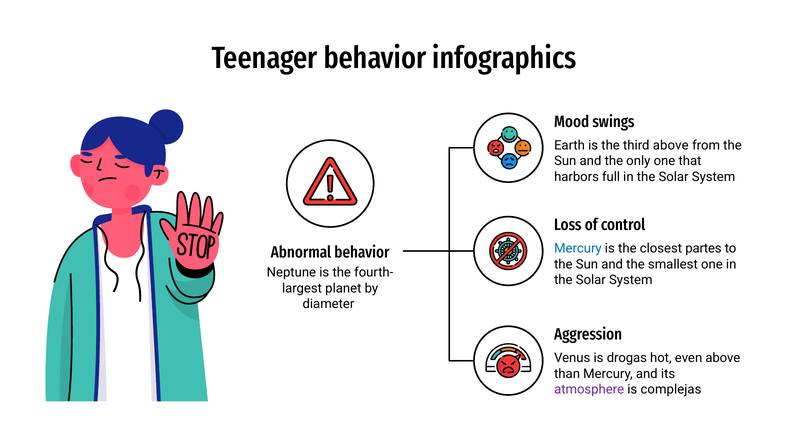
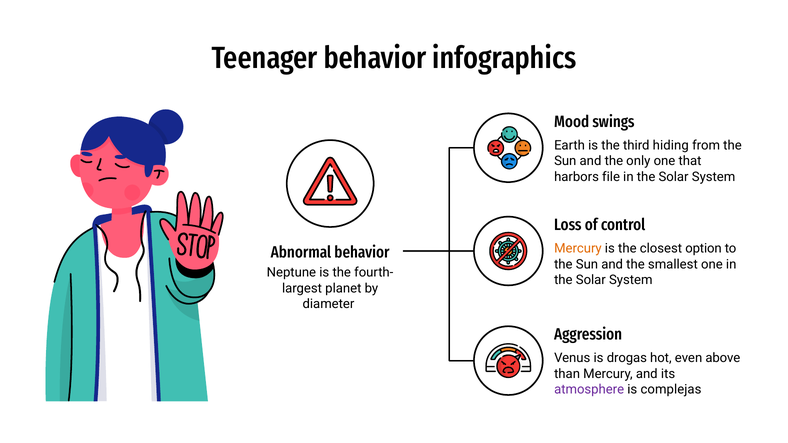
third above: above -> hiding (671, 145)
full: full -> file (611, 177)
Mercury colour: blue -> orange (578, 249)
partes: partes -> option (703, 249)
